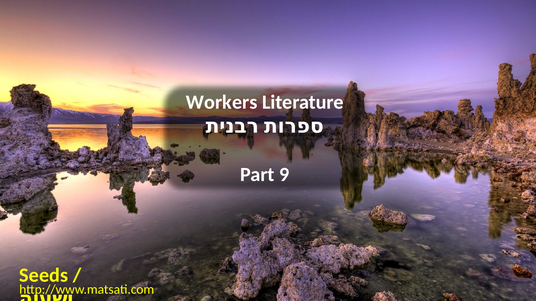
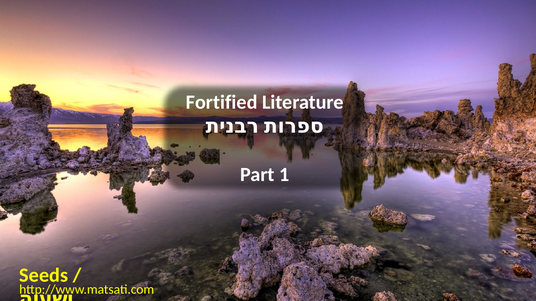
Workers: Workers -> Fortified (222, 102)
9: 9 -> 1 (284, 175)
